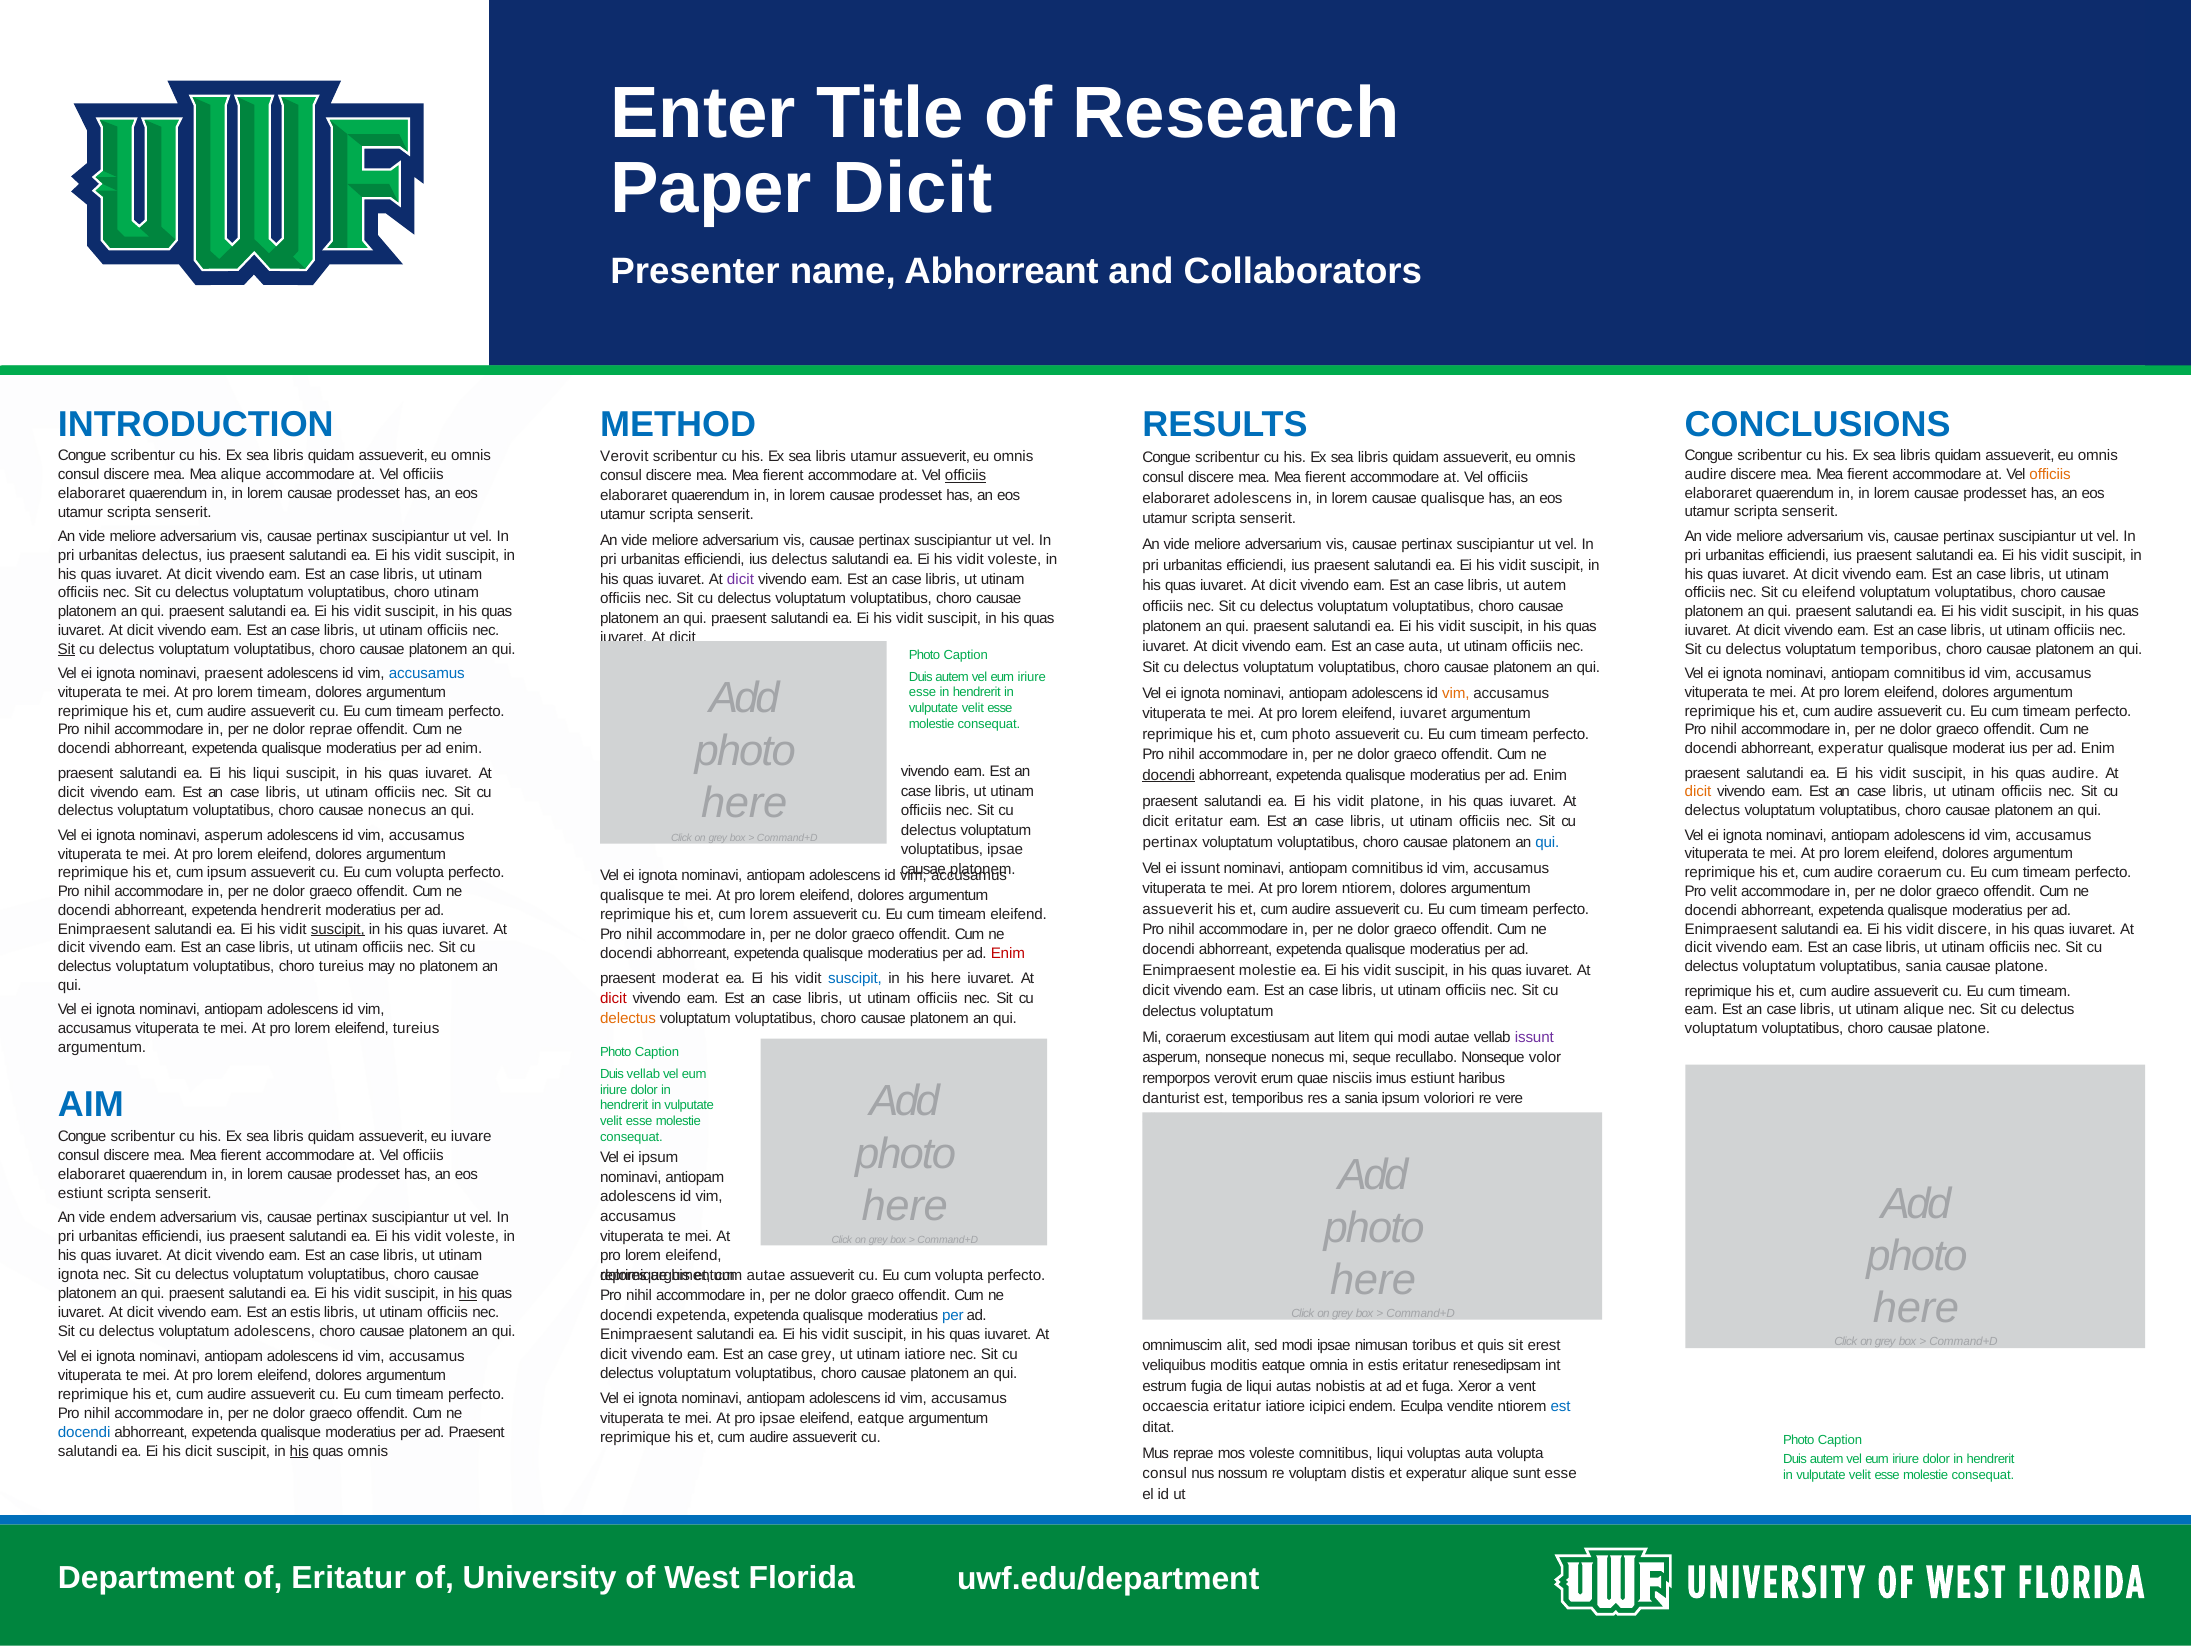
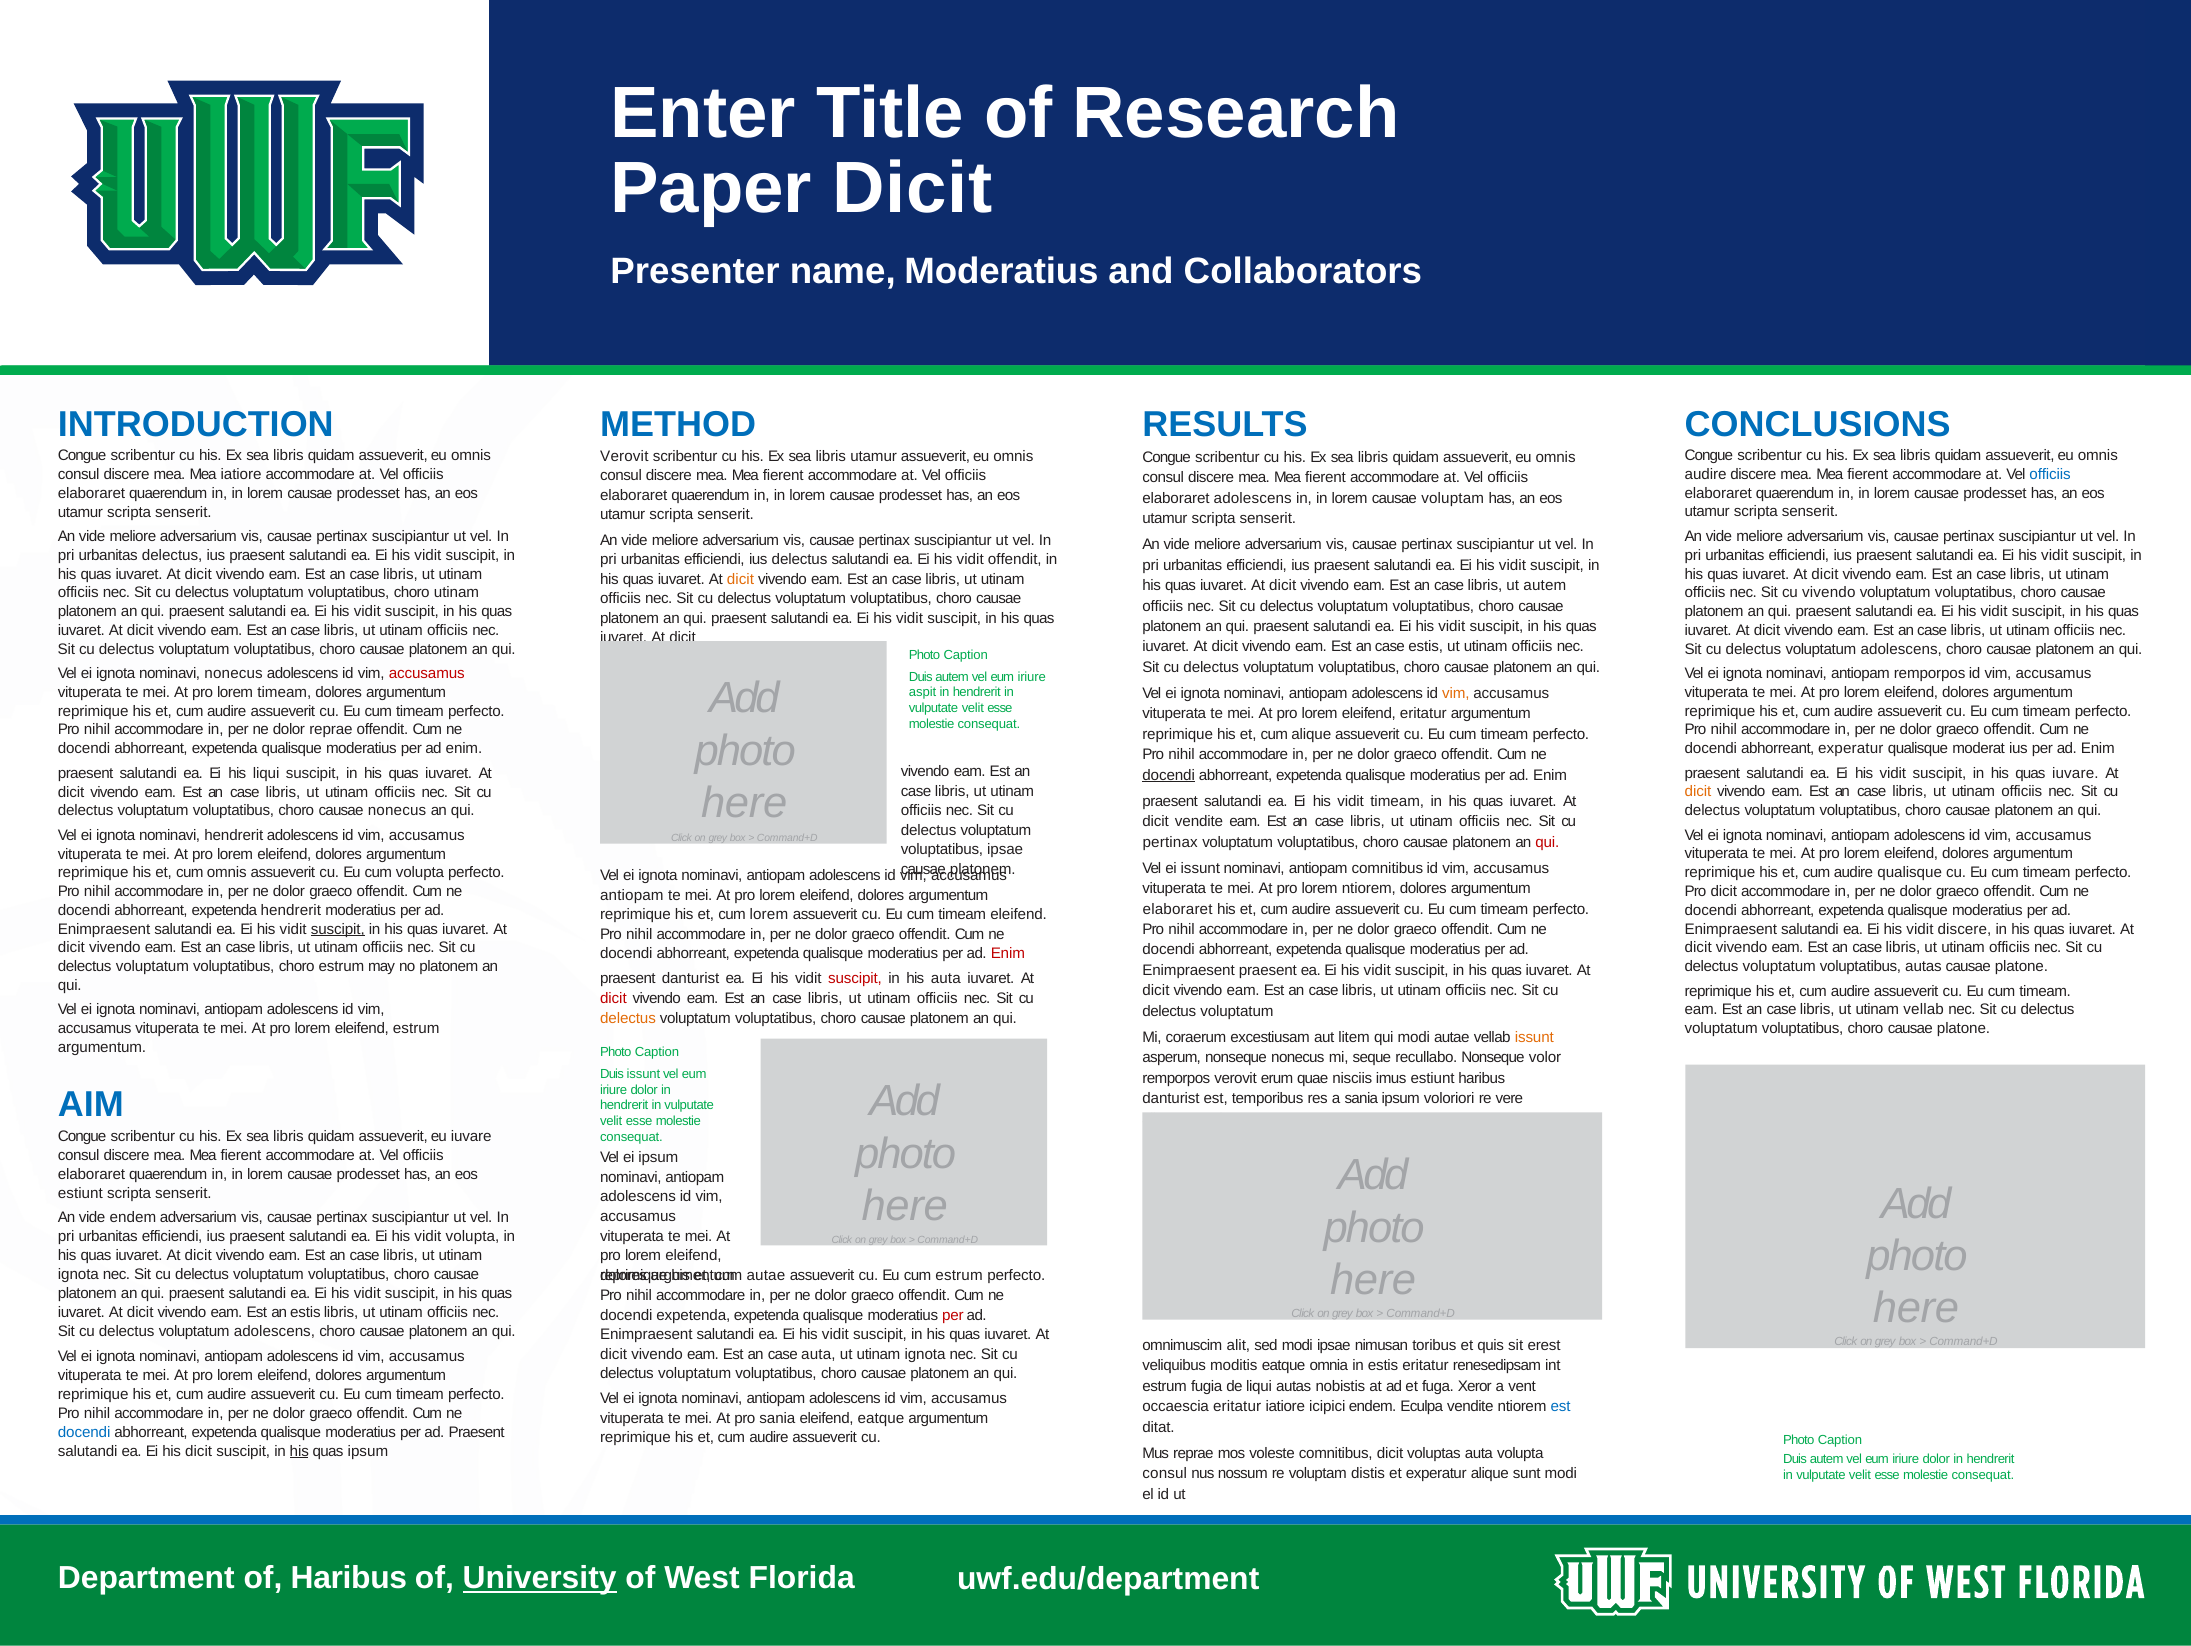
name Abhorreant: Abhorreant -> Moderatius (1001, 272)
Mea alique: alique -> iatiore (241, 475)
officiis colour: orange -> blue (2050, 474)
officiis underline: present -> none (966, 476)
causae qualisque: qualisque -> voluptam (1453, 498)
voleste: voleste -> offendit (1015, 560)
dicit colour: purple -> orange (741, 579)
cu eleifend: eleifend -> vivendo (1829, 593)
case auta: auta -> estis (1426, 647)
Sit underline: present -> none (66, 649)
temporibus: temporibus -> adolescens (1901, 649)
nominavi praesent: praesent -> nonecus (234, 674)
accusamus colour: blue -> red (427, 674)
ignota nominavi antiopam comnitibus: comnitibus -> remporpos (1930, 674)
esse: esse -> aspit (923, 693)
eleifend iuvaret: iuvaret -> eritatur (1423, 714)
cum photo: photo -> alique (1311, 734)
quas audire: audire -> iuvare (2075, 773)
vidit platone: platone -> timeam (1397, 801)
dicit eritatur: eritatur -> vendite (1199, 822)
nominavi asperum: asperum -> hendrerit (234, 835)
qui colour: blue -> red (1547, 842)
cum ipsum: ipsum -> omnis (227, 873)
audire coraerum: coraerum -> qualisque (1910, 873)
Pro velit: velit -> dicit (1724, 892)
qualisque: qualisque -> antiopam (632, 895)
assueverit: assueverit -> elaboraret (1178, 909)
voluptatibus sania: sania -> autas (1924, 967)
choro tureius: tureius -> estrum (342, 967)
Enimpraesent molestie: molestie -> praesent (1268, 971)
praesent moderat: moderat -> danturist (691, 979)
suscipit colour: blue -> red (855, 979)
his here: here -> auta (946, 979)
utinam alique: alique -> vellab (1924, 1010)
eleifend tureius: tureius -> estrum (416, 1029)
issunt colour: purple -> orange (1534, 1038)
Duis vellab: vellab -> issunt (643, 1074)
voleste: voleste -> volupta (472, 1237)
volupta: volupta -> estrum (959, 1276)
his underline: present -> none (468, 1294)
per colour: blue -> red (953, 1315)
case grey: grey -> auta (818, 1354)
iatiore: iatiore -> ignota (925, 1354)
pro ipsae: ipsae -> sania (777, 1419)
quas omnis: omnis -> ipsum (368, 1452)
comnitibus liqui: liqui -> dicit (1390, 1453)
sunt esse: esse -> modi (1561, 1474)
of Eritatur: Eritatur -> Haribus (349, 1578)
University underline: none -> present (540, 1578)
